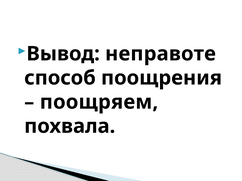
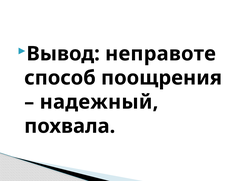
поощряем: поощряем -> надежный (99, 102)
